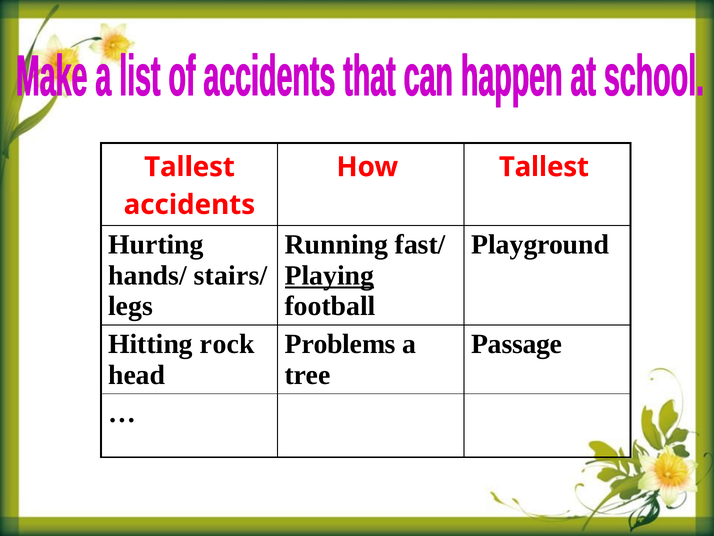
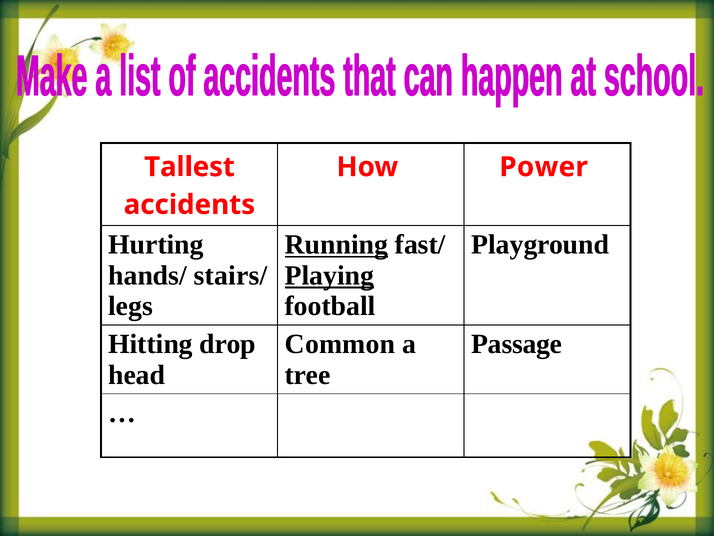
How Tallest: Tallest -> Power (544, 167)
Running underline: none -> present (336, 245)
rock: rock -> drop (228, 344)
Problems: Problems -> Common (340, 344)
